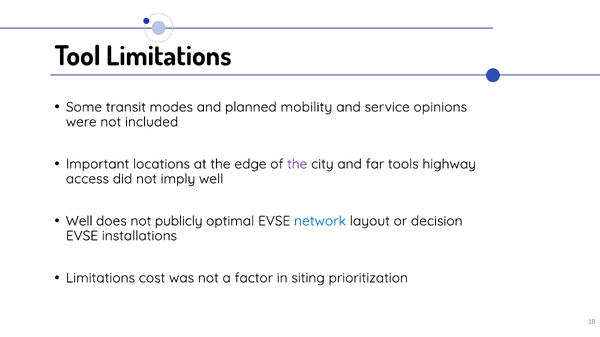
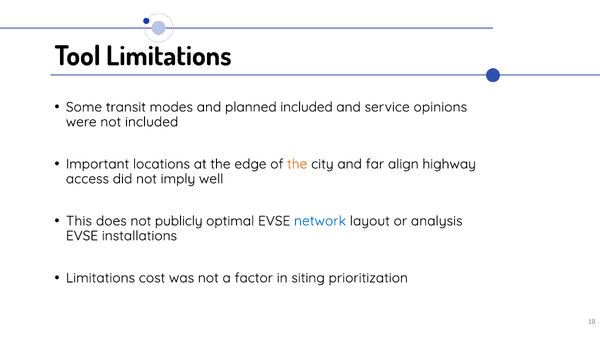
planned mobility: mobility -> included (307, 107)
the colour: purple -> orange (297, 164)
tools: tools -> align (403, 164)
Well: Well -> This (79, 221)
decision: decision -> analysis (437, 221)
